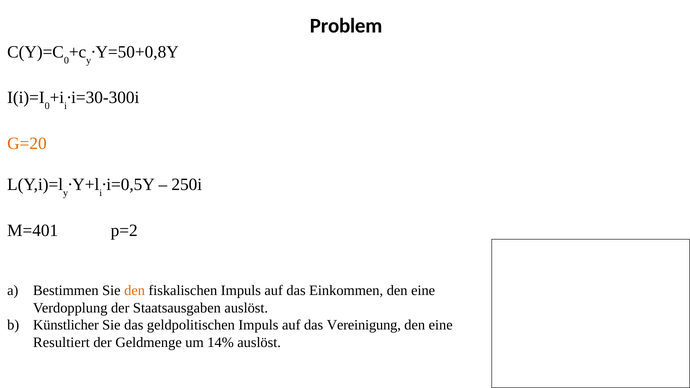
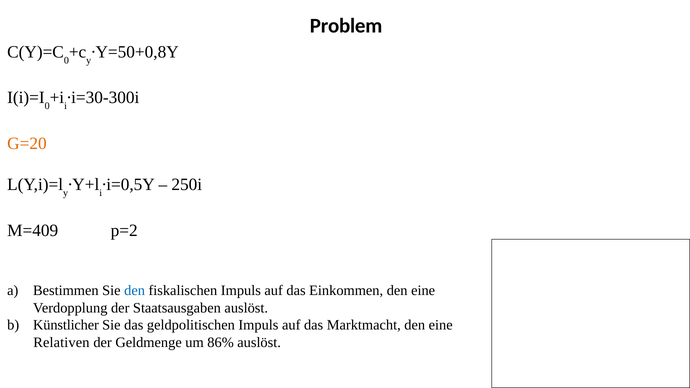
M=401: M=401 -> M=409 (33, 230)
den colour: orange -> blue (135, 291)
Vereinigung: Vereinigung -> Marktmacht (364, 325)
Resultiert: Resultiert -> Relativen (61, 342)
14%: 14% -> 86% (221, 342)
